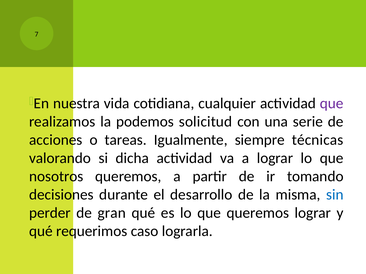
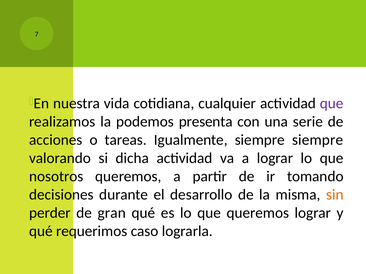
solicitud: solicitud -> presenta (206, 122)
siempre técnicas: técnicas -> siempre (318, 140)
sin colour: blue -> orange (335, 195)
